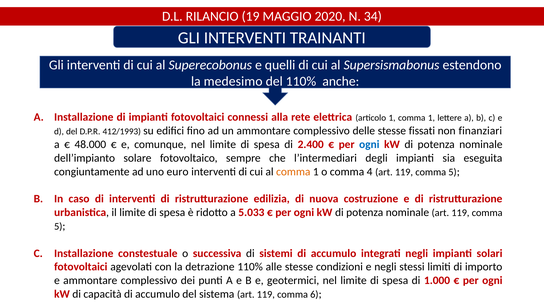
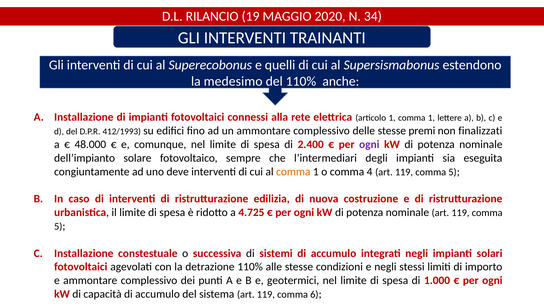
fissati: fissati -> premi (422, 131)
finanziari: finanziari -> finalizzati (480, 131)
ogni colour: blue -> purple (369, 144)
euro: euro -> deve (178, 172)
5.033: 5.033 -> 4.725 (251, 212)
